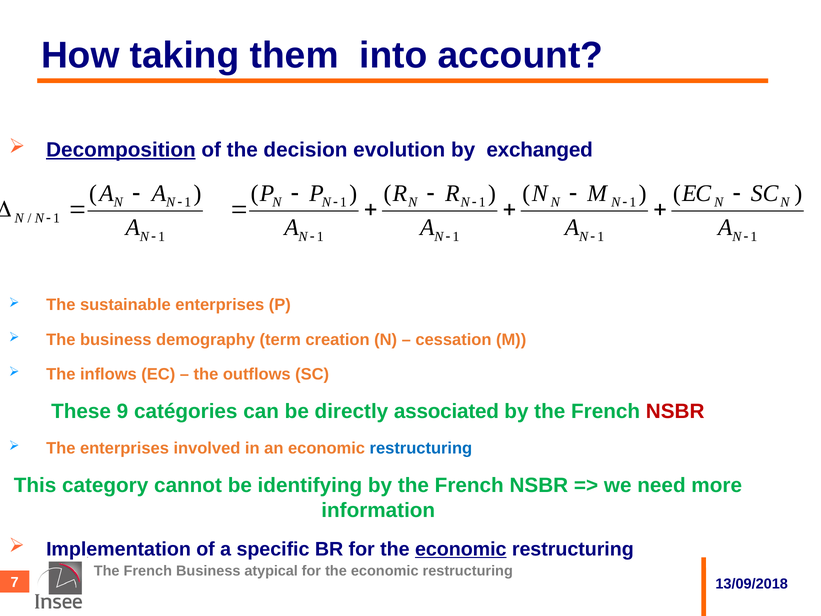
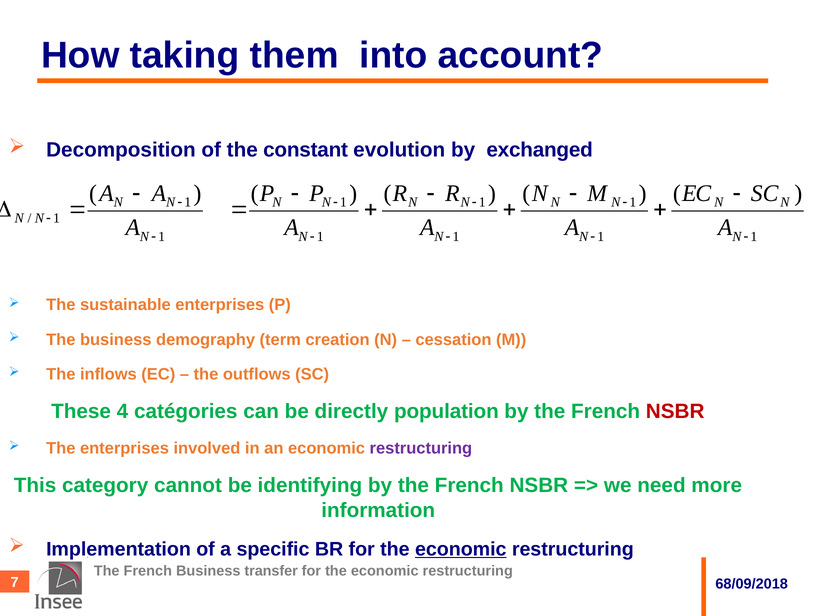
Decomposition underline: present -> none (121, 150)
decision: decision -> constant (306, 150)
9: 9 -> 4 (123, 411)
associated: associated -> population (446, 411)
restructuring colour: blue -> purple (421, 448)
atypical: atypical -> transfer (271, 571)
13/09/2018: 13/09/2018 -> 68/09/2018 (752, 584)
